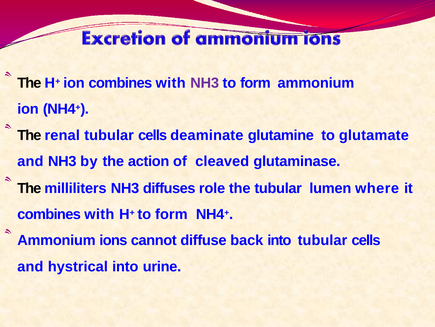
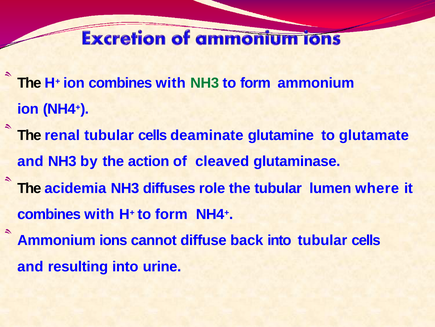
NH3 colour: purple -> green (205, 83)
milliliters: milliliters -> acidemia (75, 188)
hystrical: hystrical -> resulting (78, 266)
